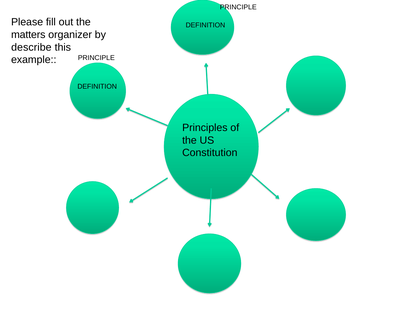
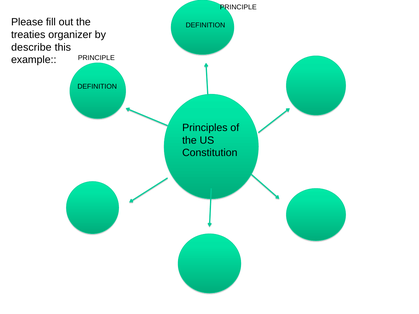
matters: matters -> treaties (28, 35)
